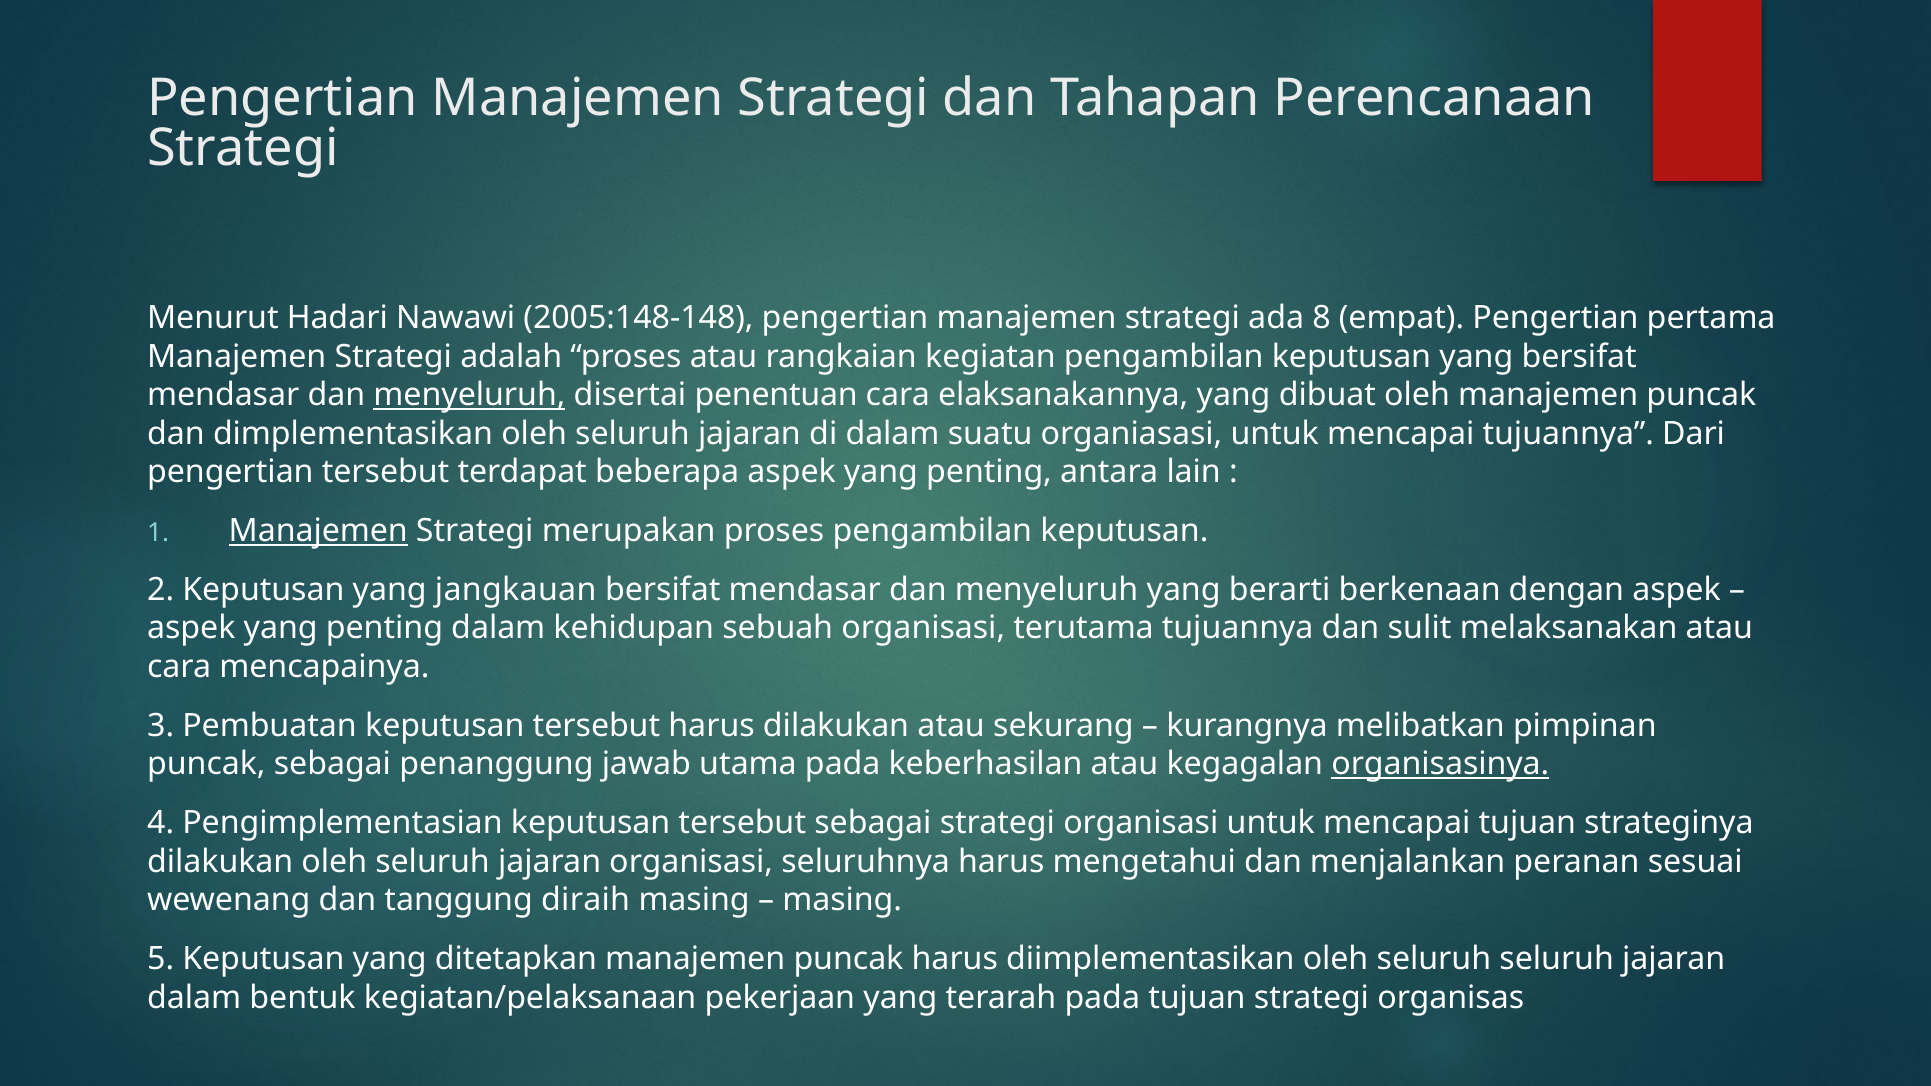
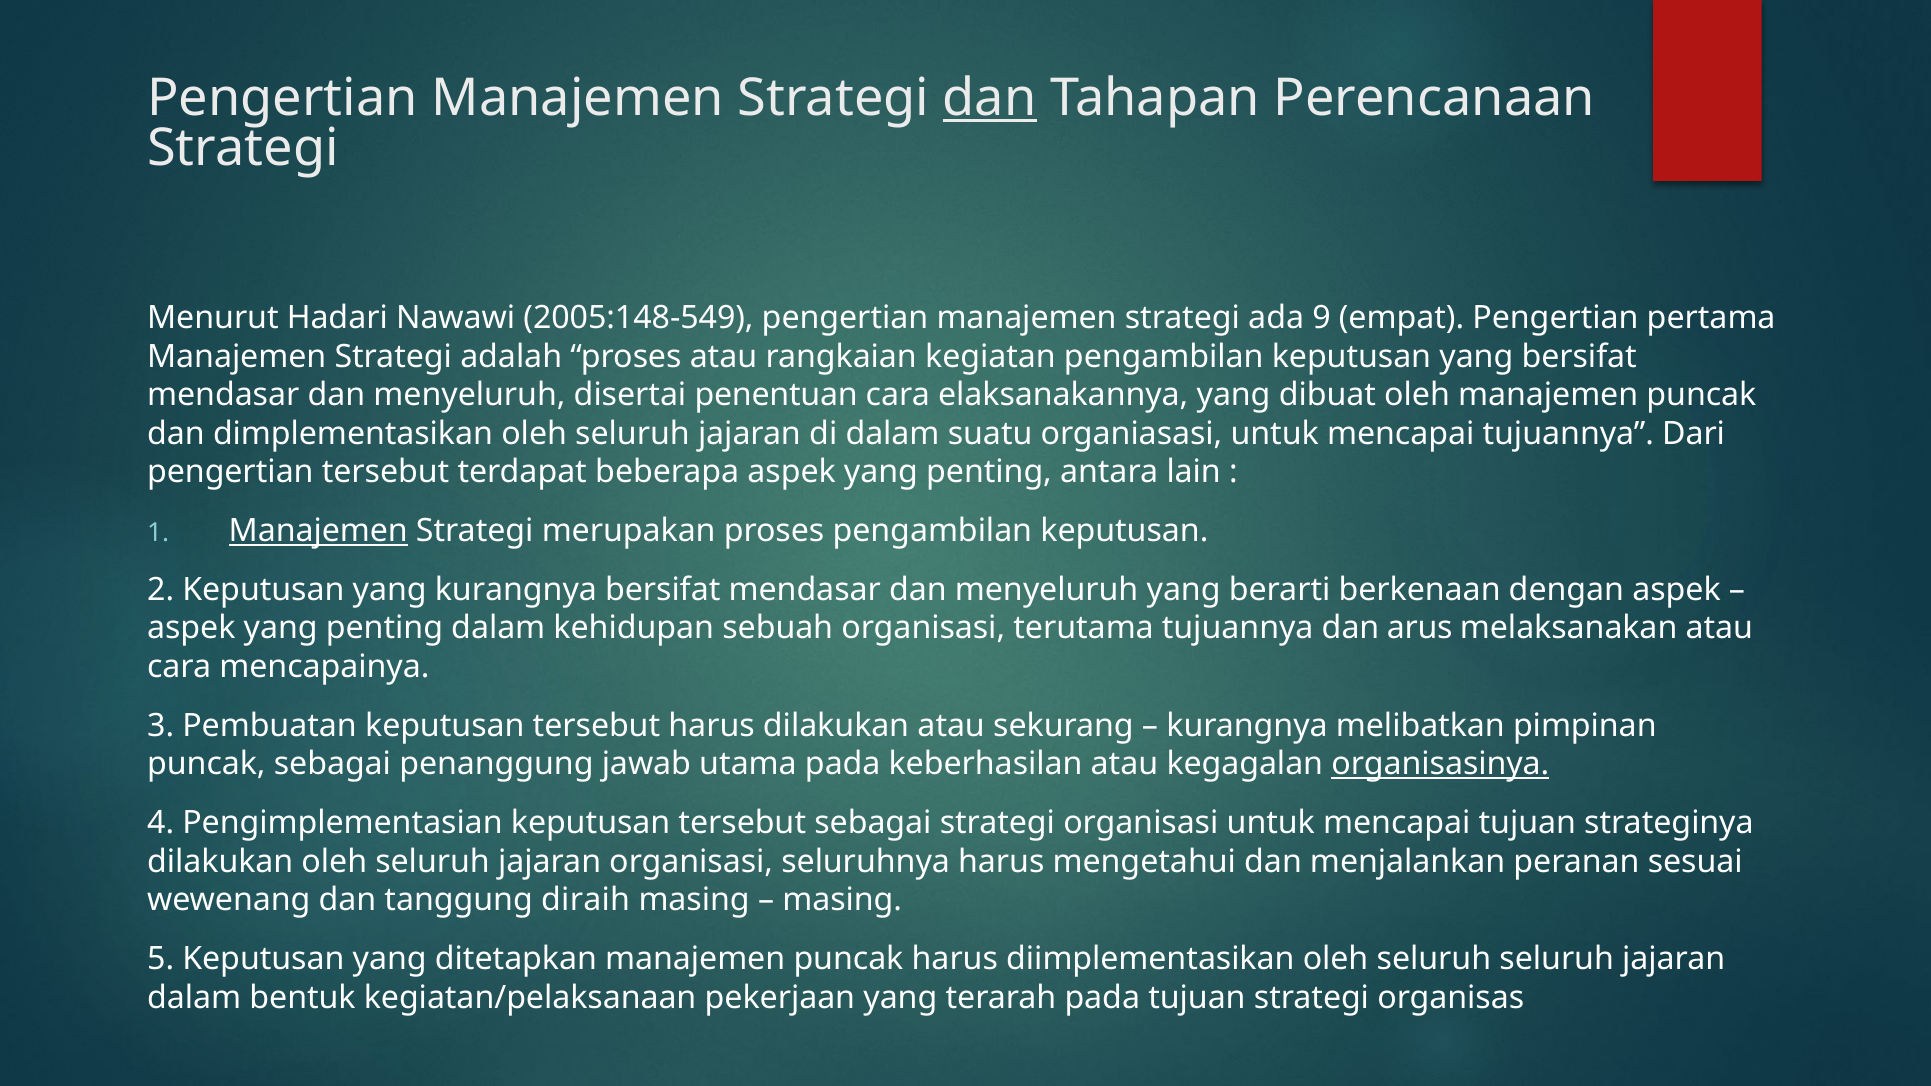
dan underline: none -> present (990, 98)
2005:148-148: 2005:148-148 -> 2005:148-549 (639, 318)
8: 8 -> 9 (1322, 318)
menyeluruh underline: present -> none (469, 395)
yang jangkauan: jangkauan -> kurangnya (516, 590)
sulit: sulit -> arus (1420, 628)
